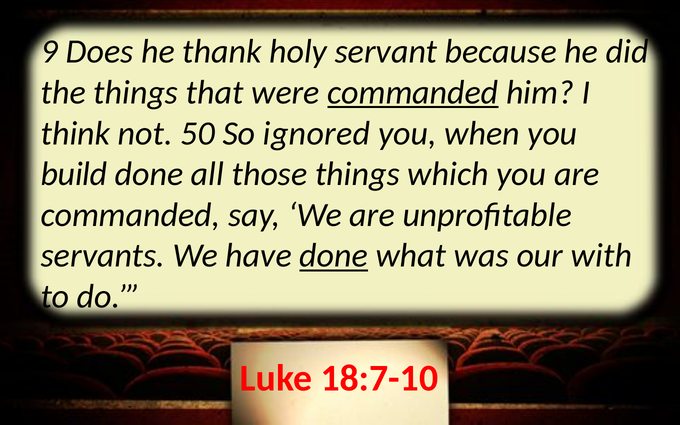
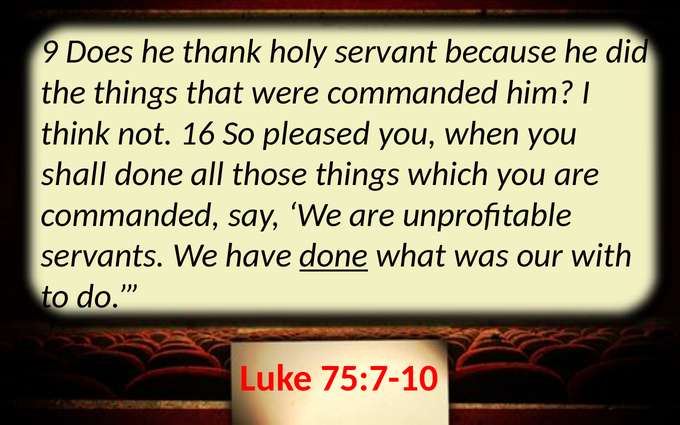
commanded underline: present -> none (413, 92)
50: 50 -> 16 (198, 133)
ignored: ignored -> pleased (317, 133)
build: build -> shall (74, 174)
18:7-10: 18:7-10 -> 75:7-10 (379, 378)
